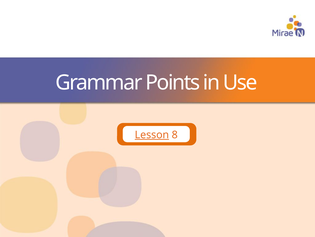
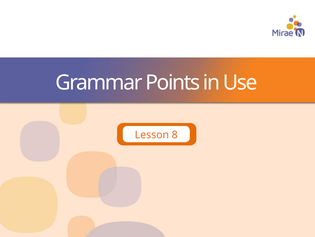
Lesson underline: present -> none (152, 134)
